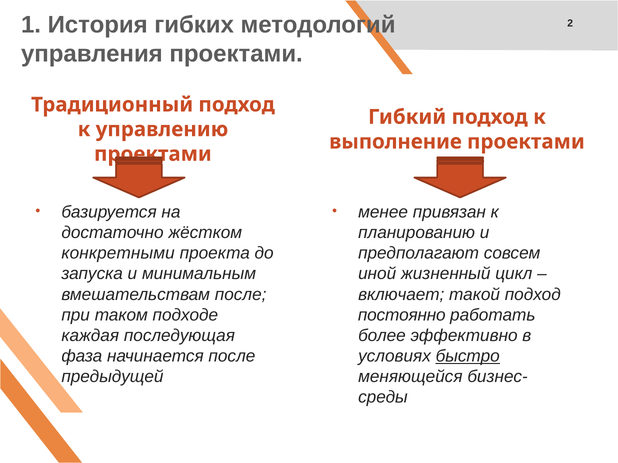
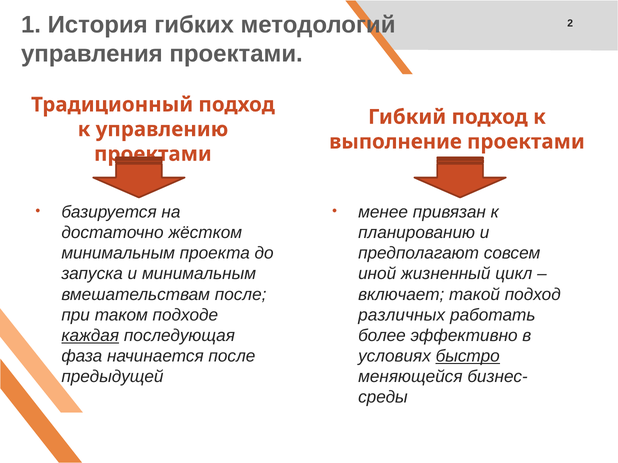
конкретными: конкретными -> минимальным (118, 253)
постоянно: постоянно -> различных (402, 315)
каждая underline: none -> present (90, 336)
